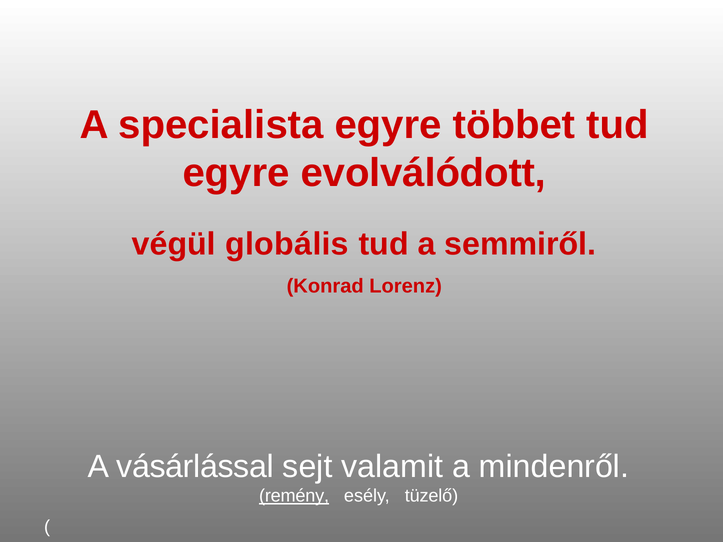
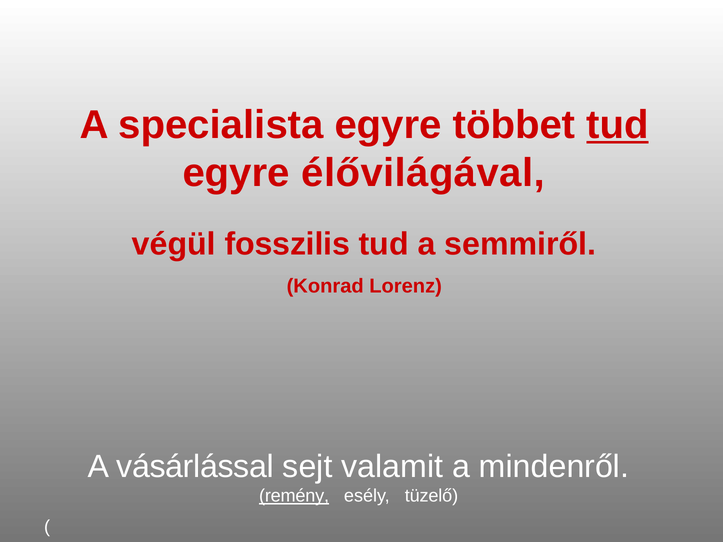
tud underline: none -> present (618, 125)
evolválódott: evolválódott -> élővilágával (423, 173)
globális: globális -> fosszilis (287, 244)
